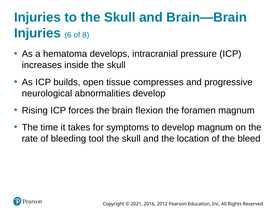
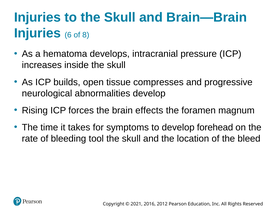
flexion: flexion -> effects (149, 110)
develop magnum: magnum -> forehead (215, 127)
